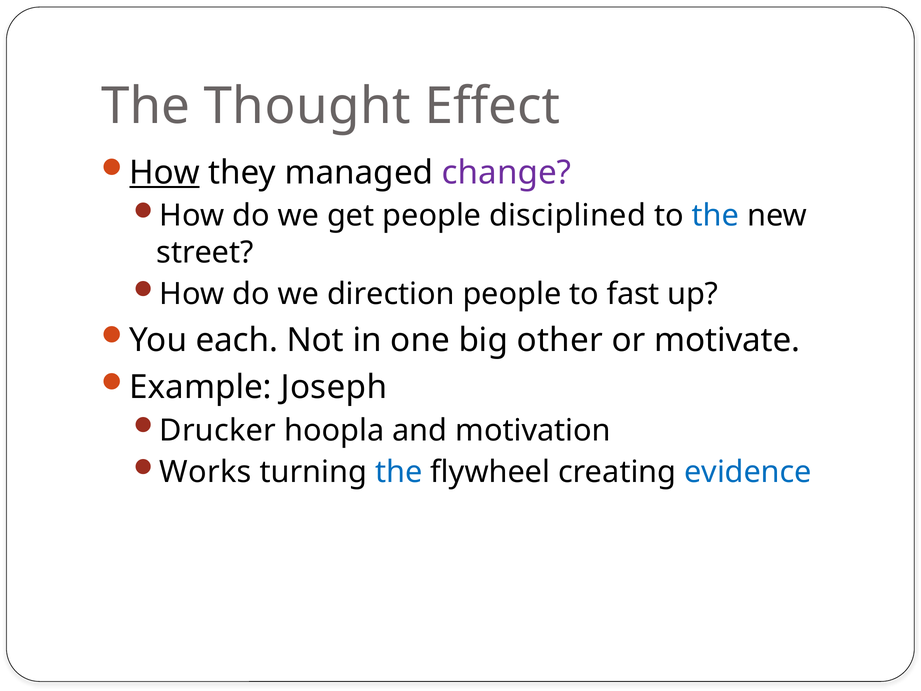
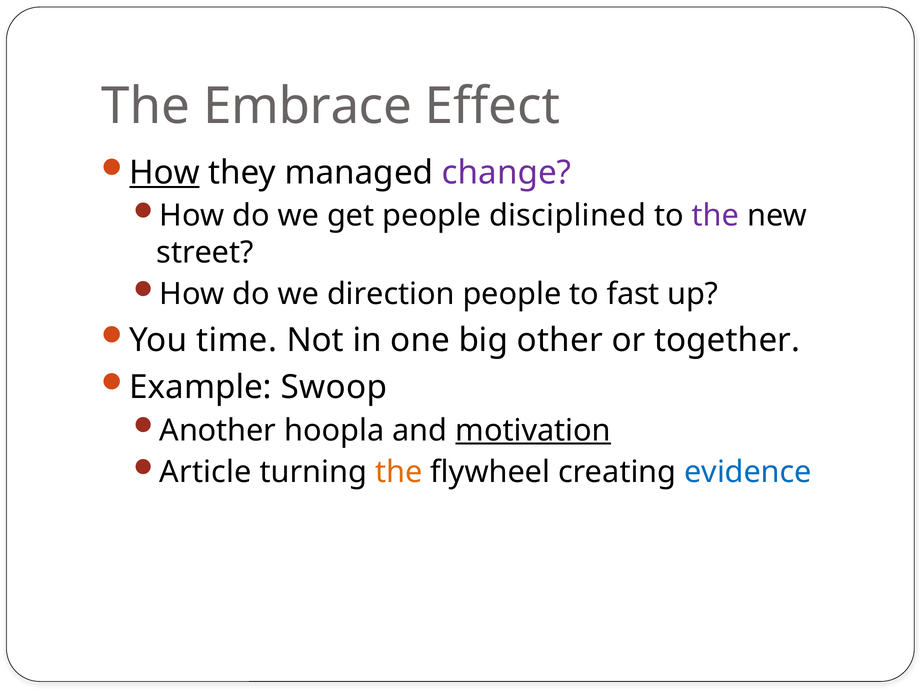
Thought: Thought -> Embrace (308, 106)
the colour: blue -> purple (715, 216)
each: each -> time (237, 340)
motivate: motivate -> together (727, 340)
Joseph: Joseph -> Swoop (334, 387)
Drucker: Drucker -> Another (218, 430)
motivation underline: none -> present (533, 430)
Works: Works -> Article (206, 472)
the colour: blue -> orange (399, 472)
